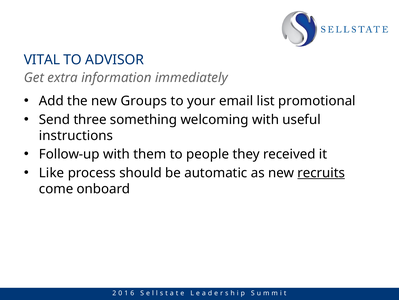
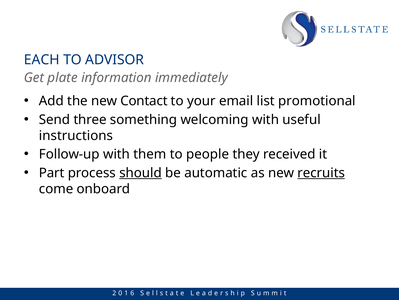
VITAL: VITAL -> EACH (42, 60)
extra: extra -> plate (63, 77)
Groups: Groups -> Contact (144, 101)
Like: Like -> Part (52, 172)
should underline: none -> present (140, 172)
